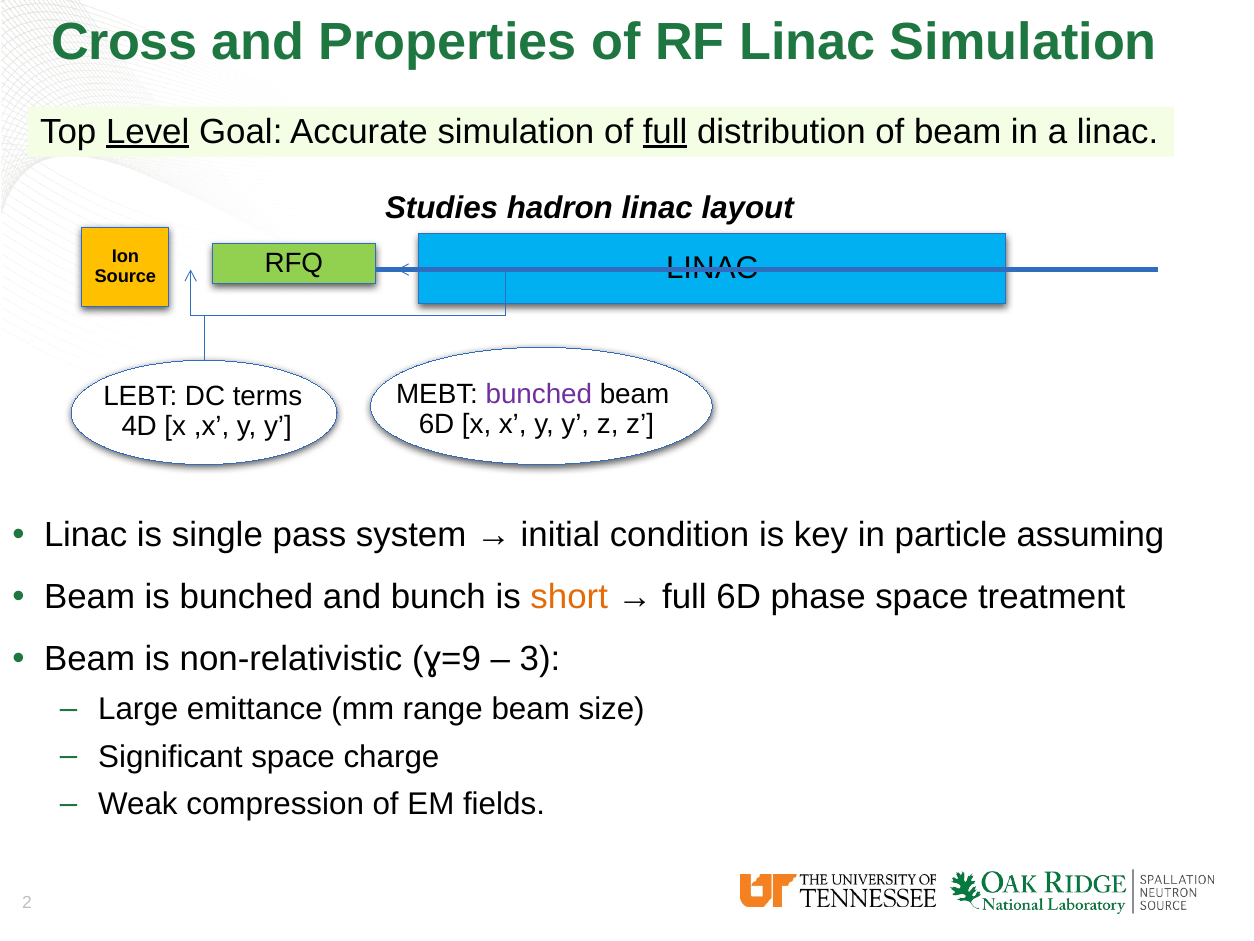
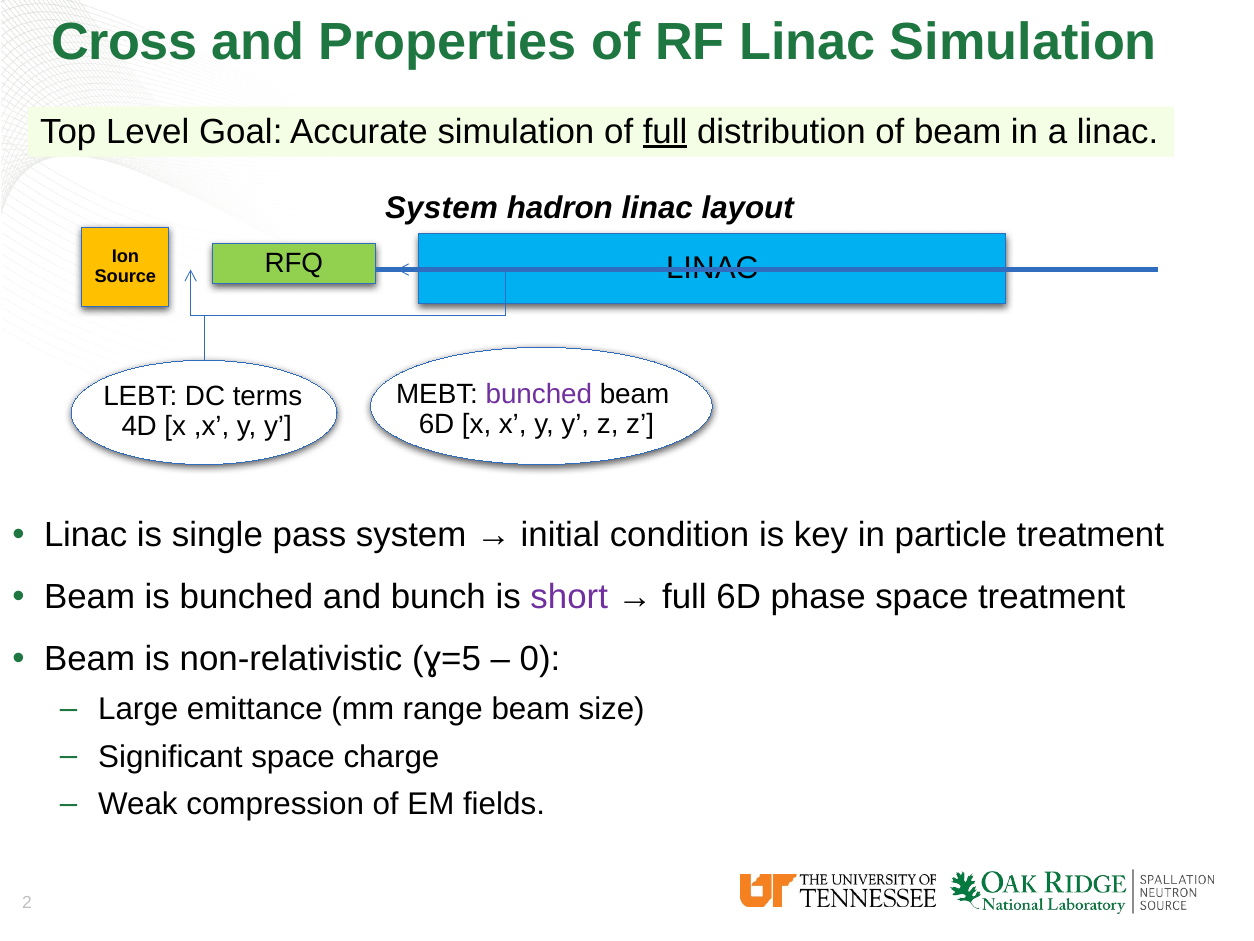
Level underline: present -> none (148, 131)
Studies: Studies -> System (441, 208)
particle assuming: assuming -> treatment (1090, 535)
short colour: orange -> purple (569, 597)
ɣ=9: ɣ=9 -> ɣ=5 (447, 659)
3: 3 -> 0 (540, 659)
